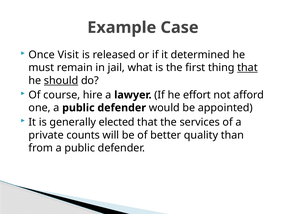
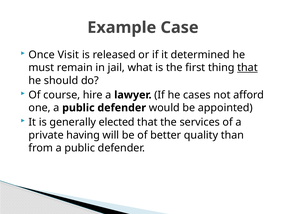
should underline: present -> none (61, 81)
effort: effort -> cases (197, 95)
counts: counts -> having (83, 135)
